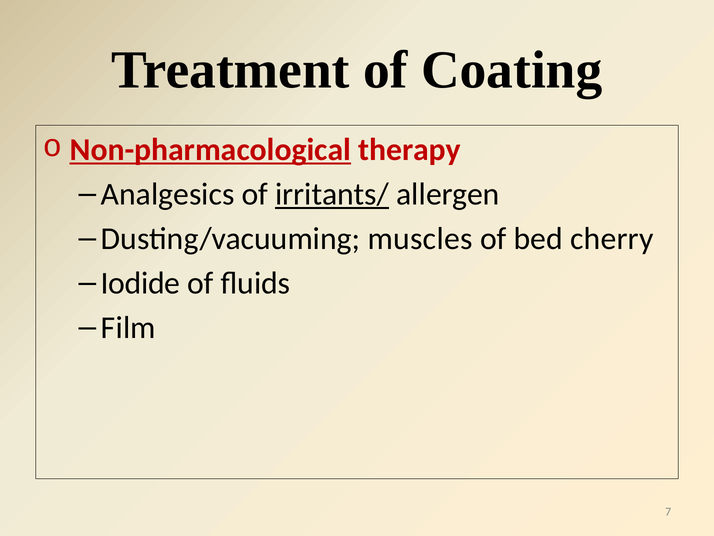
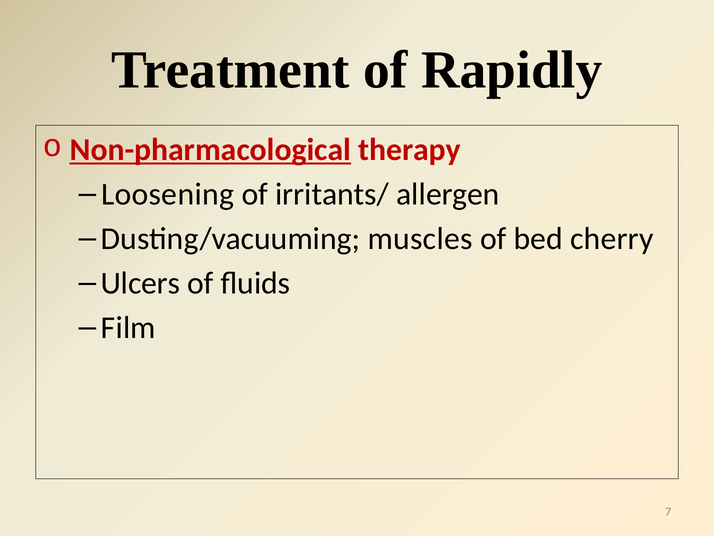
Coating: Coating -> Rapidly (512, 70)
Analgesics: Analgesics -> Loosening (168, 194)
irritants/ underline: present -> none (332, 194)
Iodide: Iodide -> Ulcers (140, 283)
